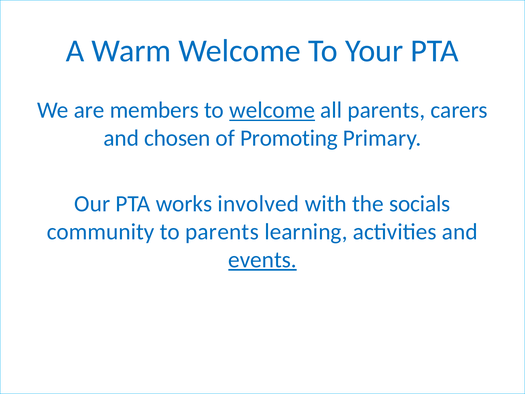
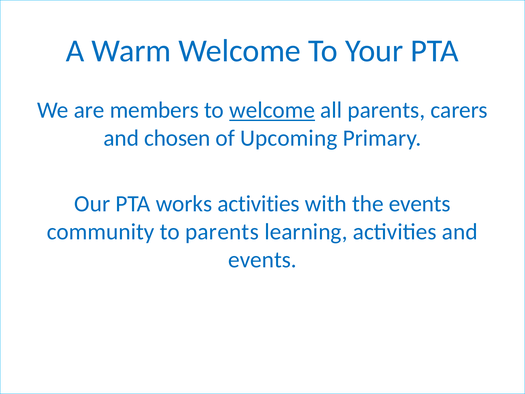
Promoting: Promoting -> Upcoming (289, 138)
works involved: involved -> activities (259, 204)
the socials: socials -> events (420, 204)
events underline: present -> none (263, 260)
